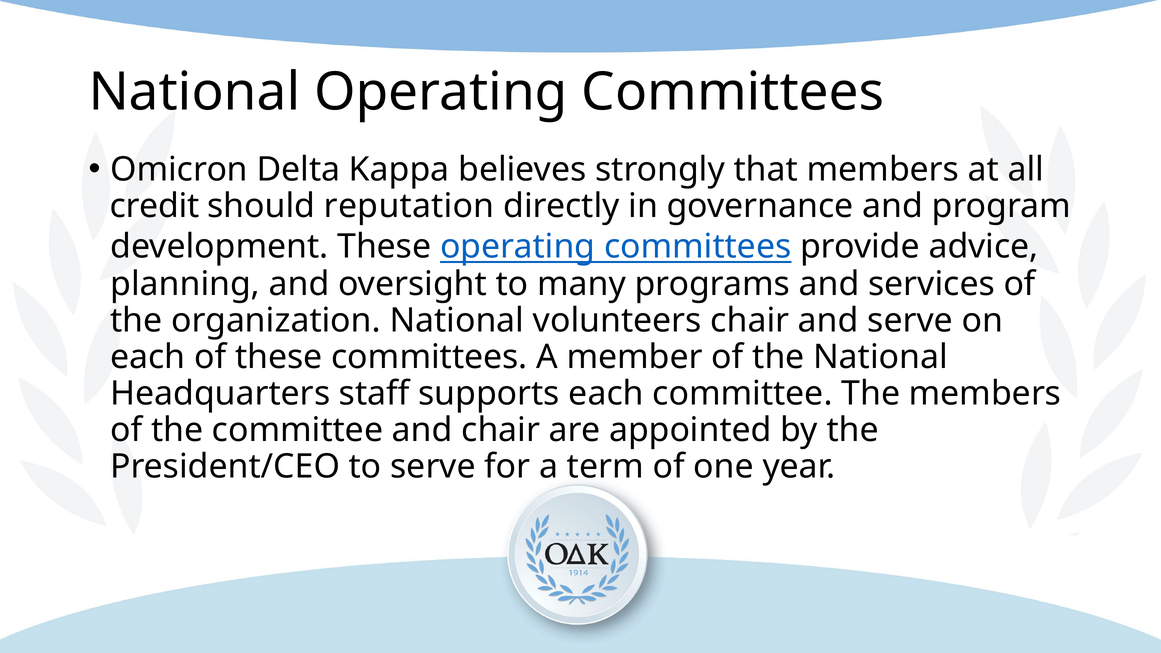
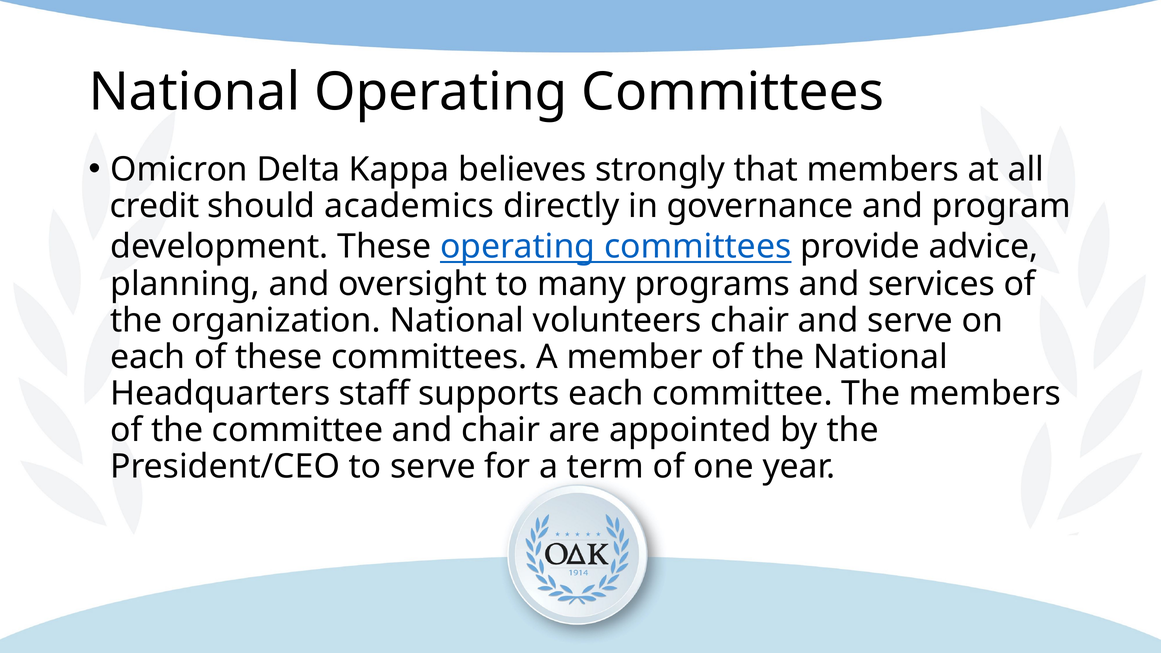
reputation: reputation -> academics (409, 206)
